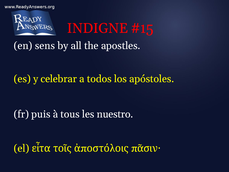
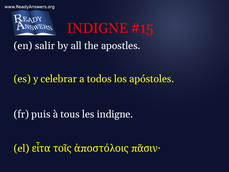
sens: sens -> salir (45, 46)
les nuestro: nuestro -> indigne (115, 114)
